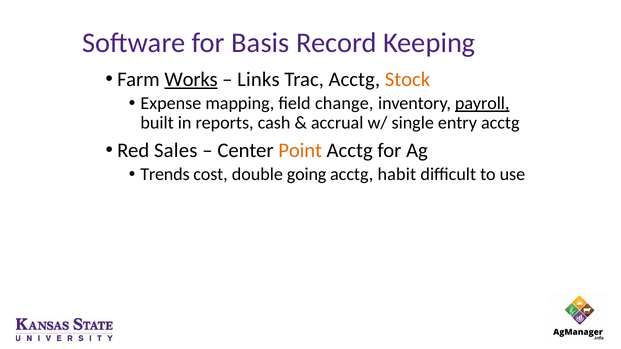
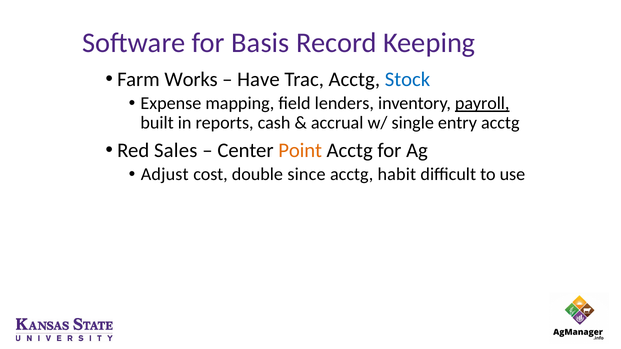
Works underline: present -> none (191, 79)
Links: Links -> Have (258, 79)
Stock colour: orange -> blue (407, 79)
change: change -> lenders (344, 104)
Trends: Trends -> Adjust (165, 175)
going: going -> since (306, 175)
